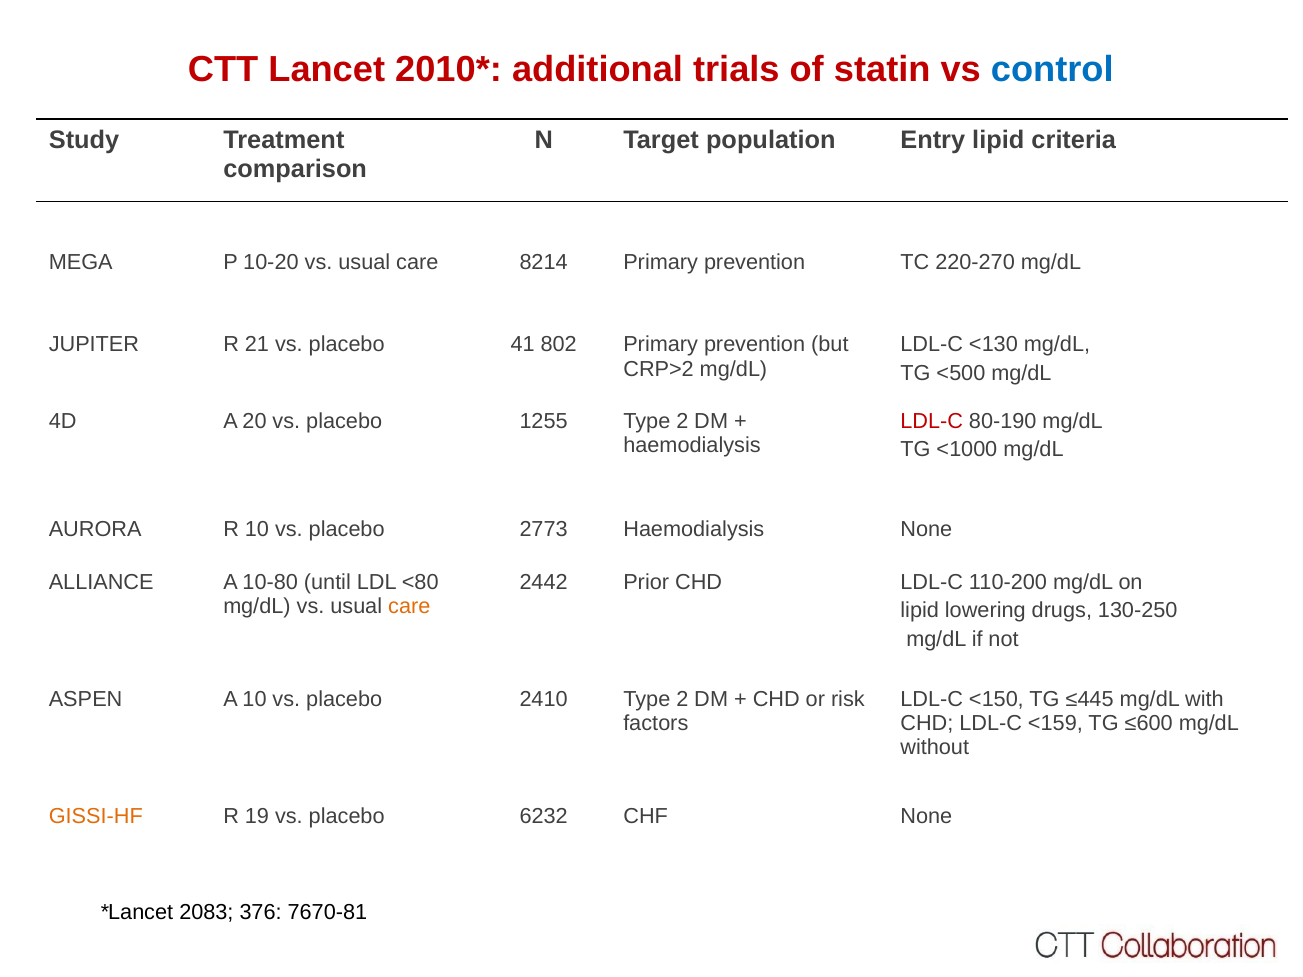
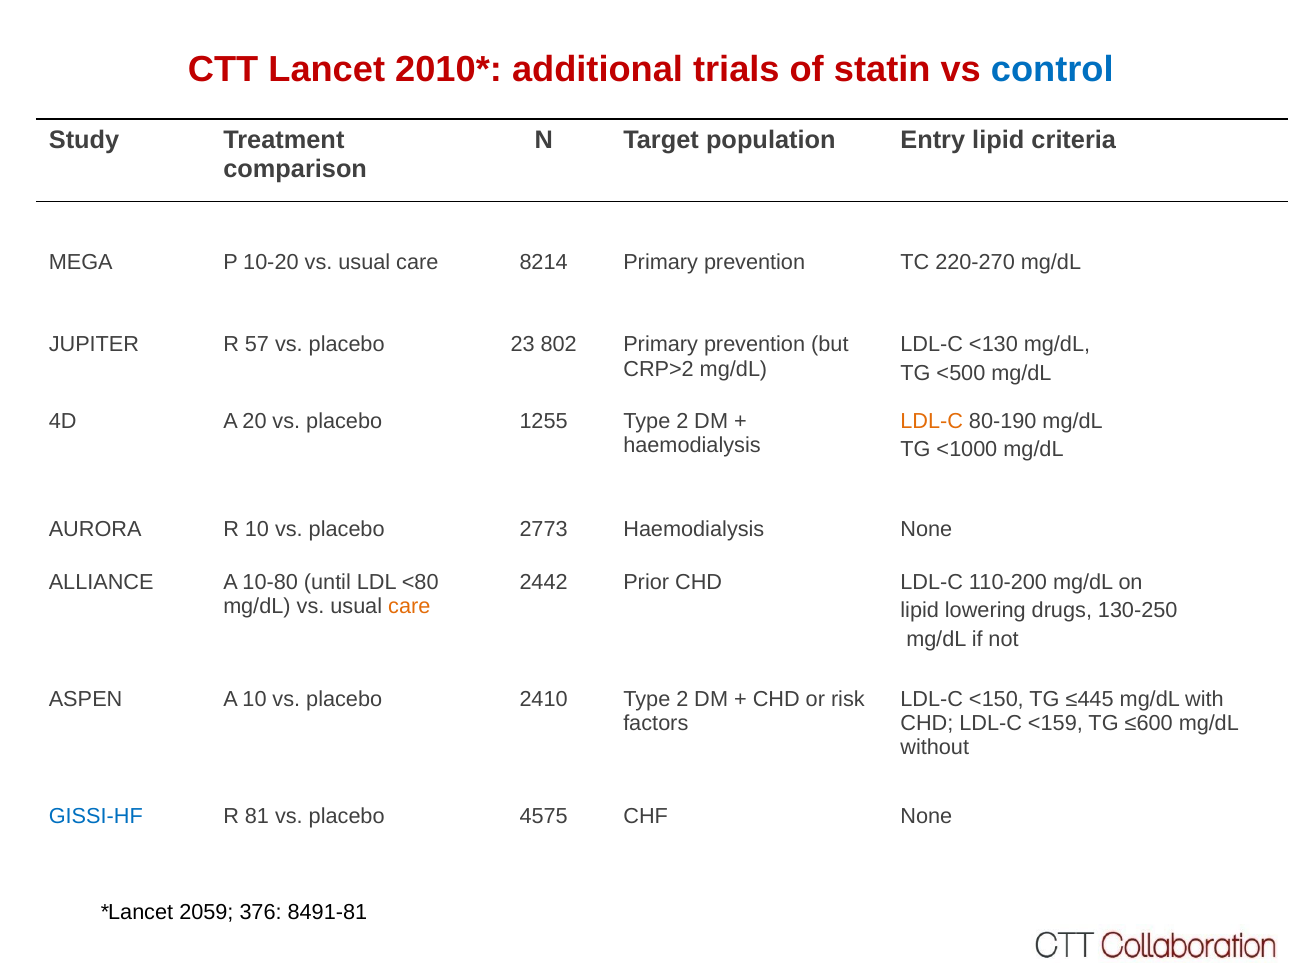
21: 21 -> 57 (257, 345)
41: 41 -> 23 (523, 345)
LDL-C colour: red -> orange (932, 421)
GISSI-HF colour: orange -> blue (96, 816)
19: 19 -> 81 (257, 816)
6232: 6232 -> 4575 (544, 816)
2083: 2083 -> 2059 (206, 913)
7670-81: 7670-81 -> 8491-81 (327, 913)
